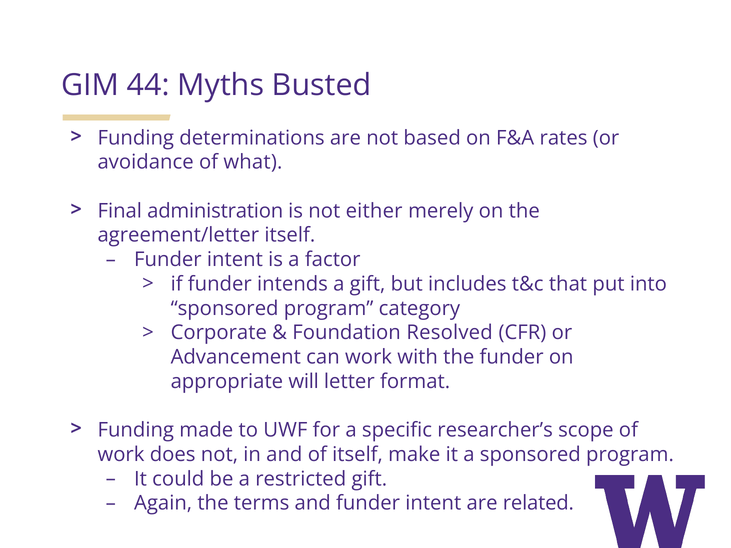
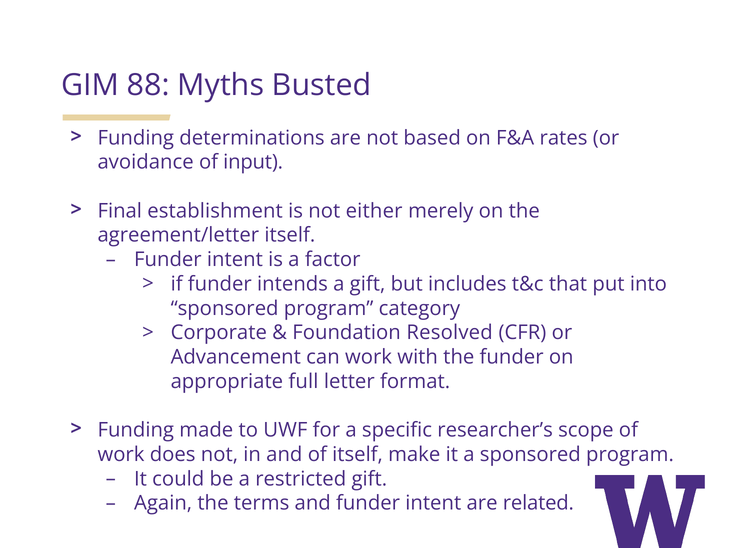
44: 44 -> 88 (148, 85)
what: what -> input (253, 162)
administration: administration -> establishment (215, 211)
will: will -> full (303, 382)
